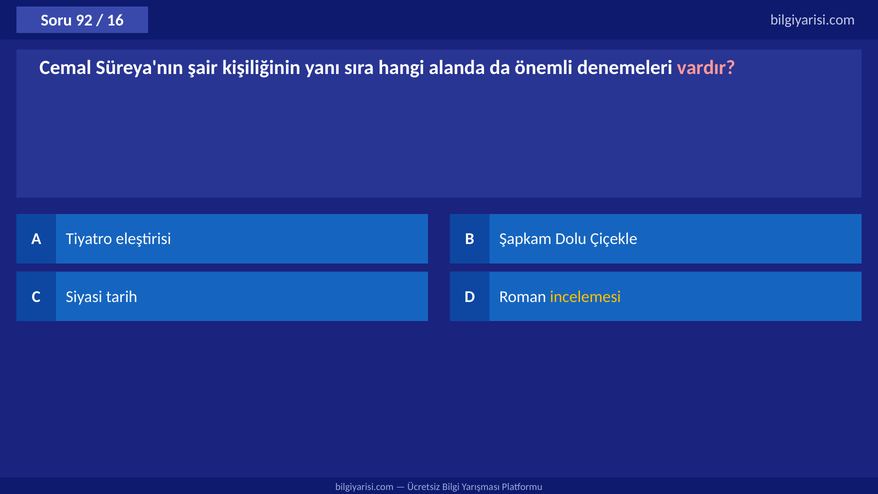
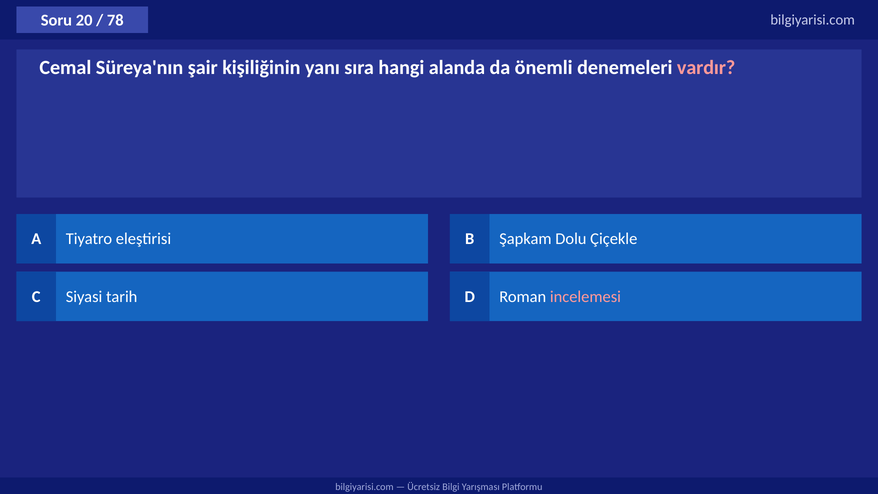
92: 92 -> 20 (84, 20)
16: 16 -> 78 (115, 20)
incelemesi colour: yellow -> pink (585, 297)
